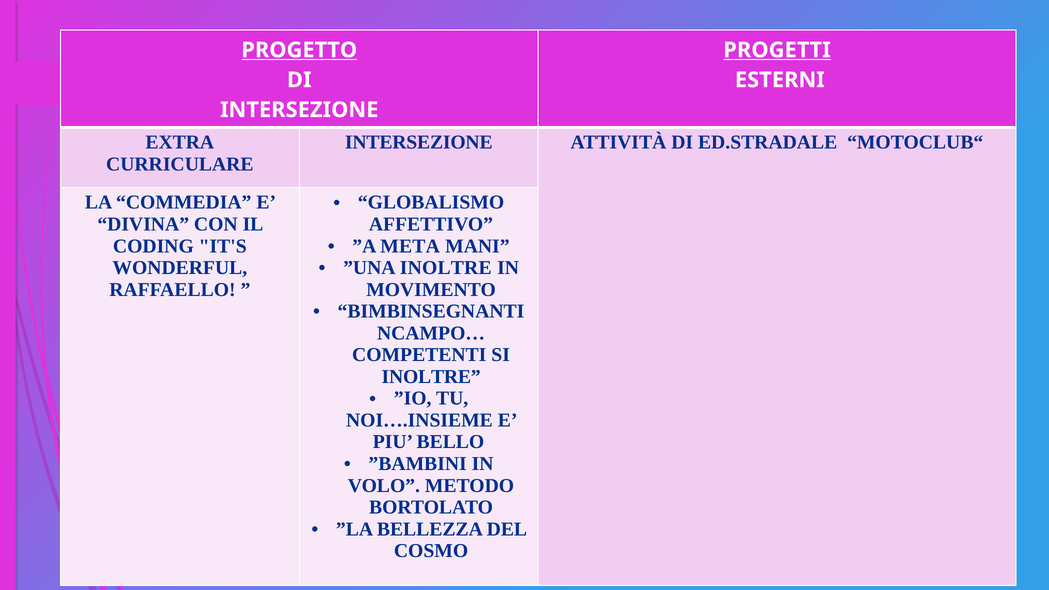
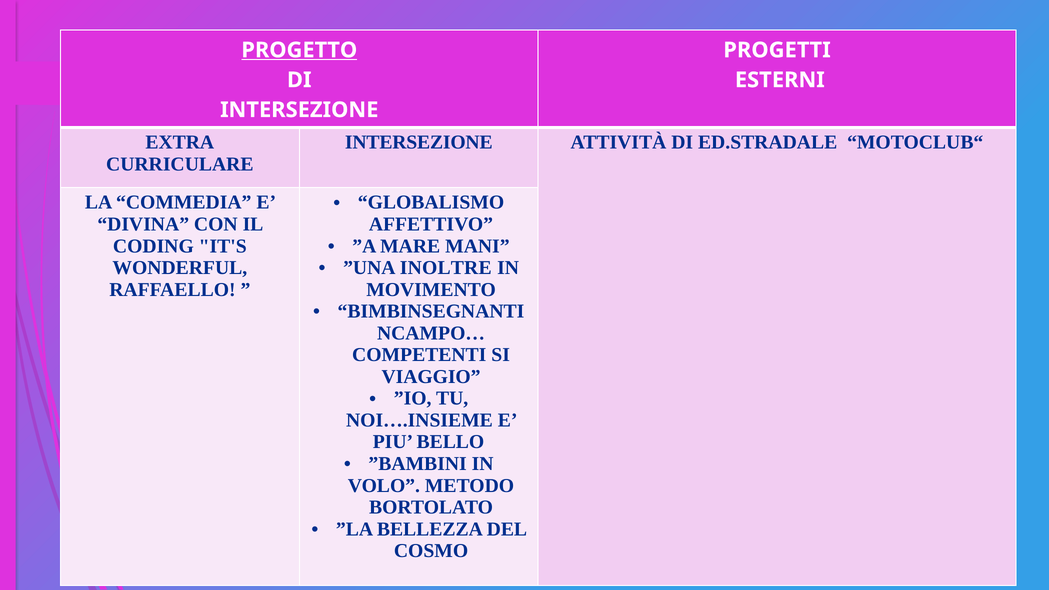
PROGETTI underline: present -> none (777, 50)
META: META -> MARE (410, 246)
INOLTRE: INOLTRE -> VIAGGIO (431, 377)
